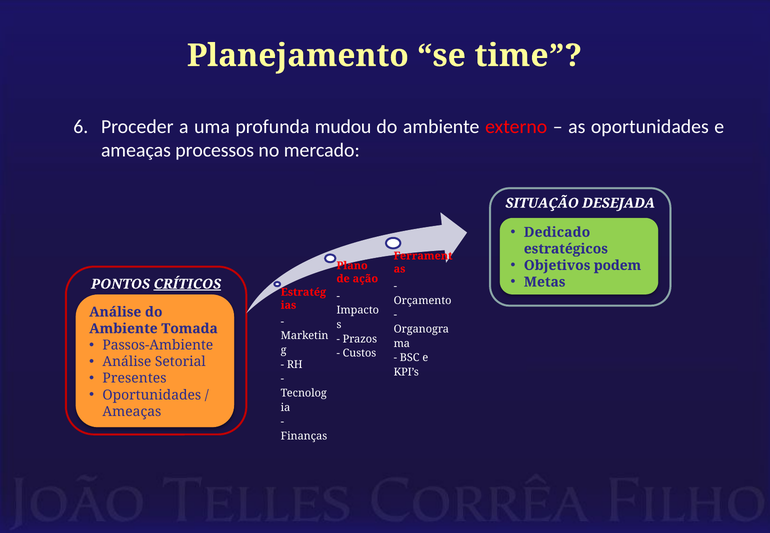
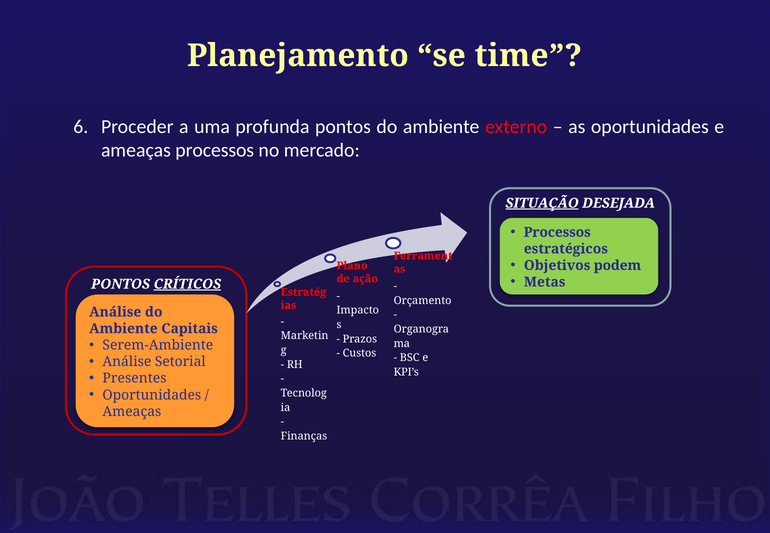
profunda mudou: mudou -> pontos (343, 127)
SITUAÇÃO underline: none -> present (542, 203)
Dedicado: Dedicado -> Processos (557, 232)
Tomada: Tomada -> Capitais (190, 329)
Passos-Ambiente: Passos-Ambiente -> Serem-Ambiente (158, 345)
